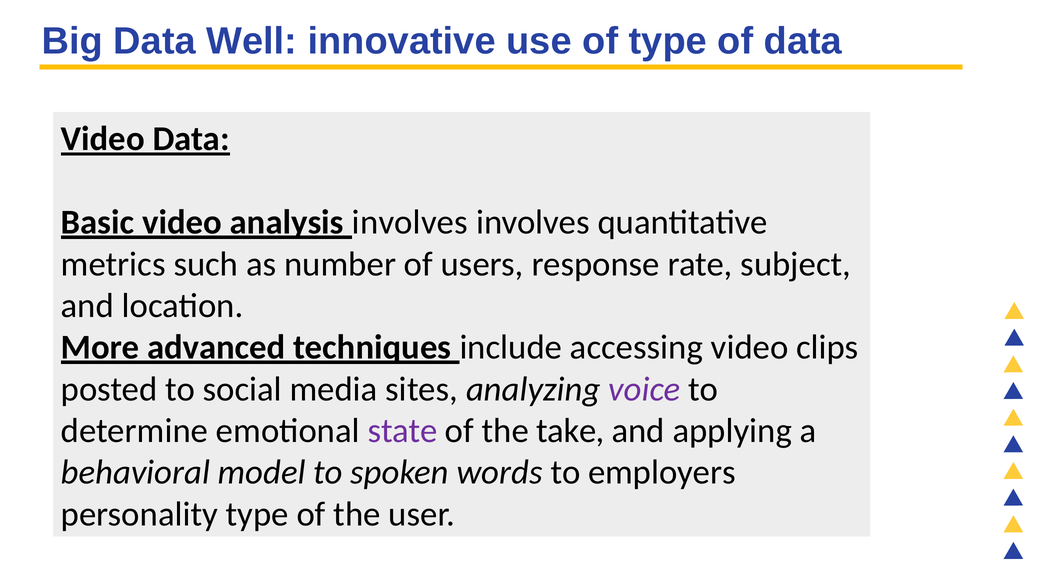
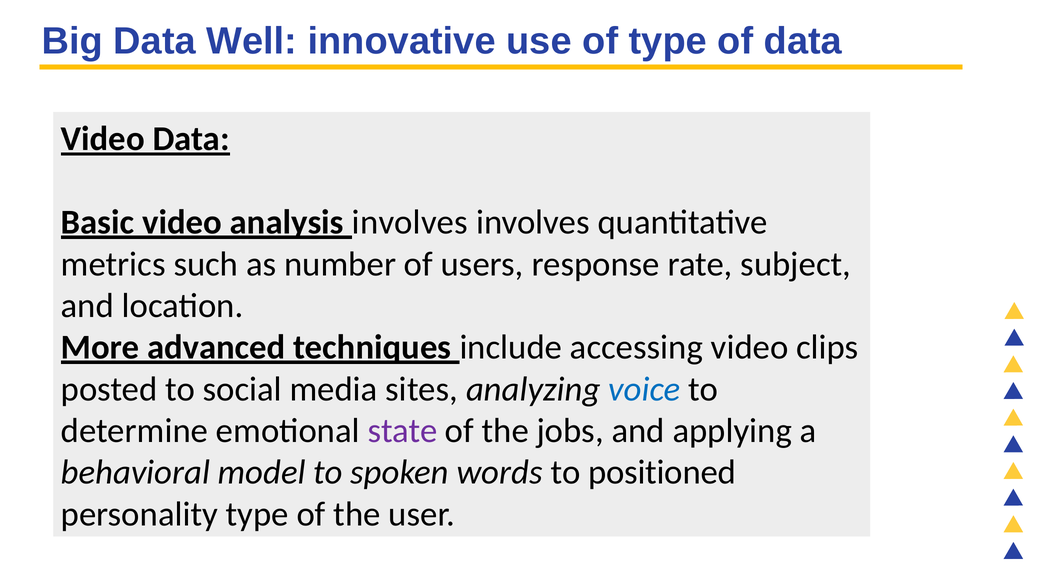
voice colour: purple -> blue (644, 389)
take: take -> jobs (570, 431)
employers: employers -> positioned (662, 473)
